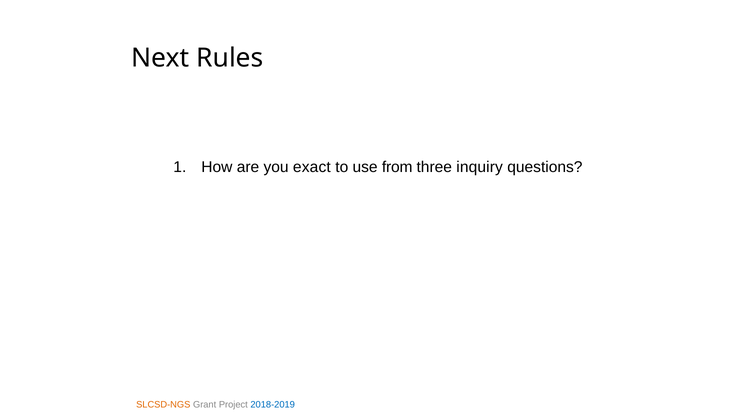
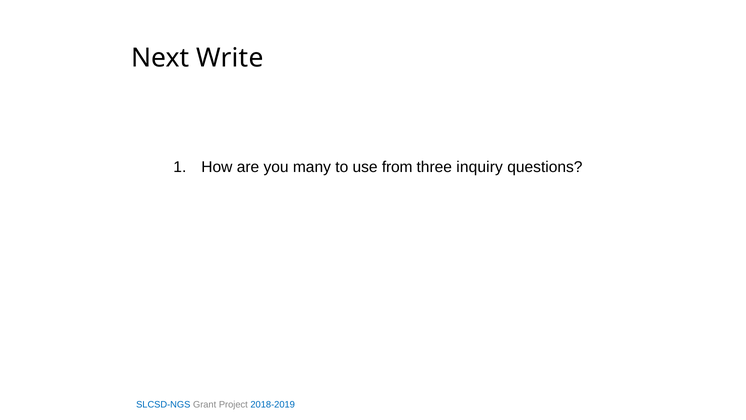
Rules: Rules -> Write (230, 58)
exact: exact -> many (312, 167)
SLCSD-NGS colour: orange -> blue (163, 404)
